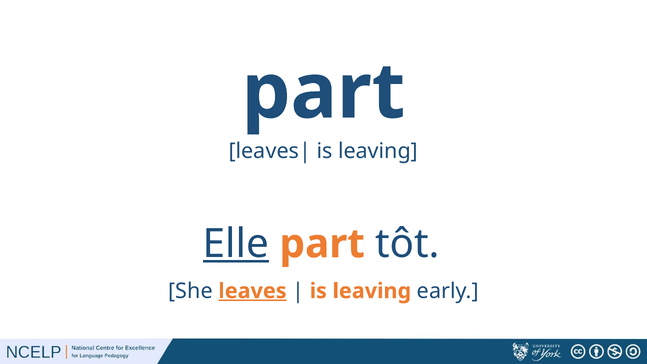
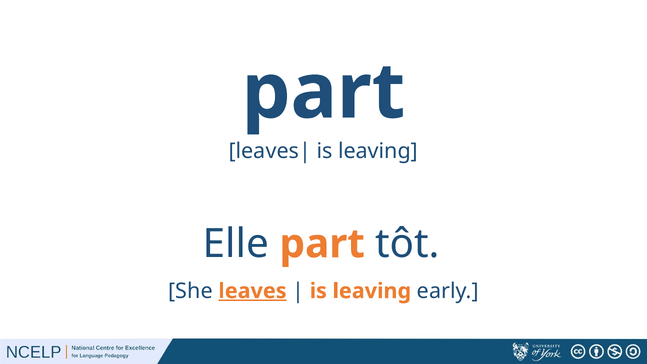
Elle underline: present -> none (236, 244)
